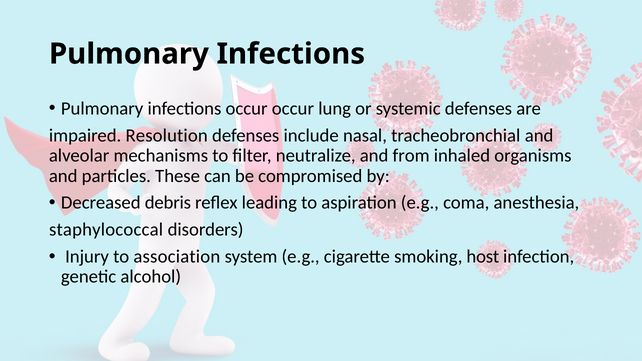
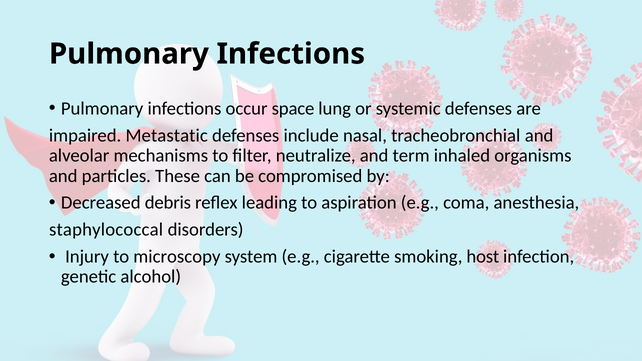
occur occur: occur -> space (293, 109)
Resolution: Resolution -> Metastatic (167, 135)
from: from -> term (411, 156)
association: association -> microscopy (177, 257)
